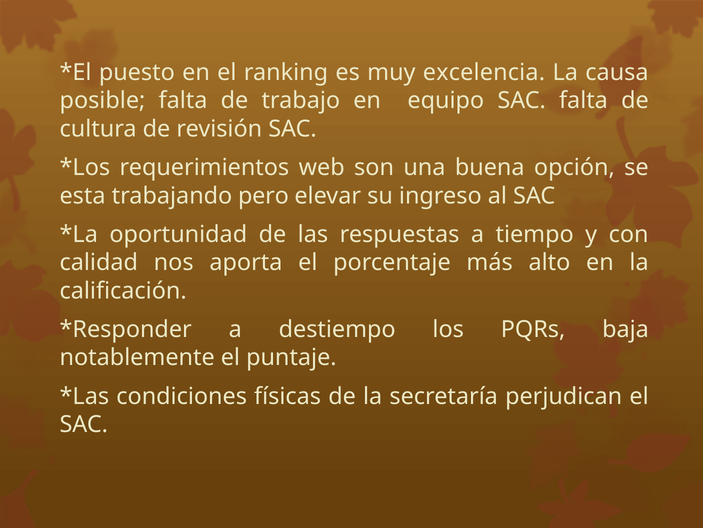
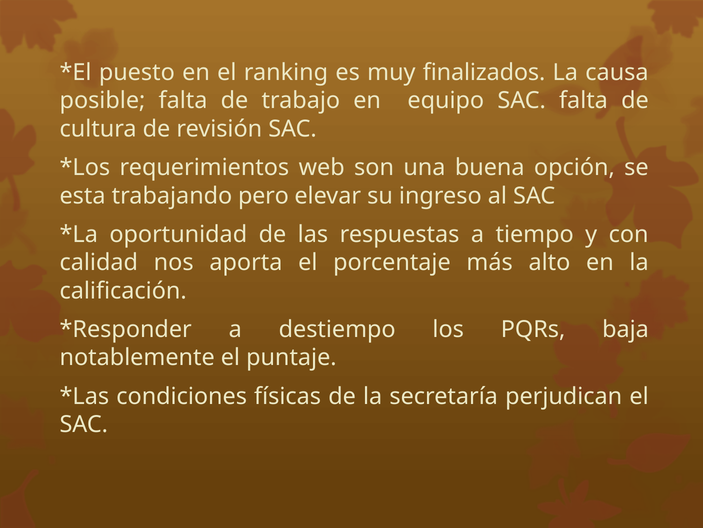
excelencia: excelencia -> finalizados (484, 72)
